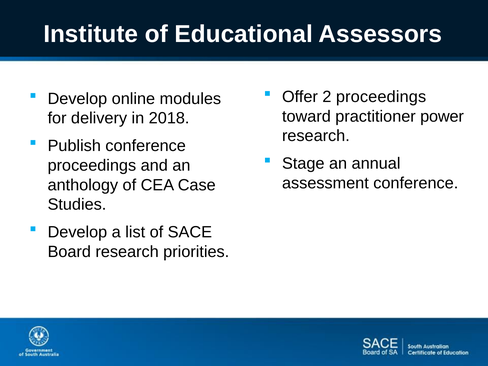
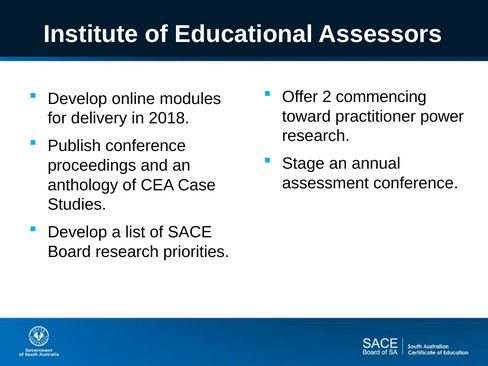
2 proceedings: proceedings -> commencing (381, 97)
